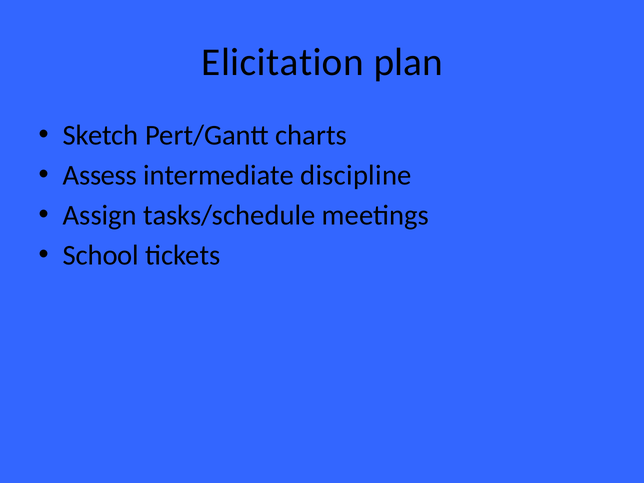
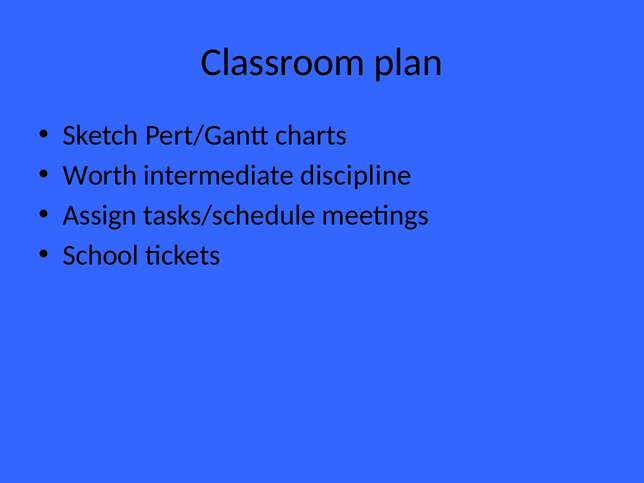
Elicitation: Elicitation -> Classroom (283, 62)
Assess: Assess -> Worth (100, 175)
